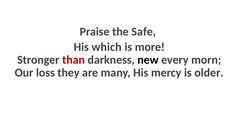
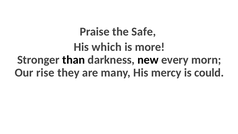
than colour: red -> black (74, 60)
loss: loss -> rise (45, 73)
older: older -> could (209, 73)
